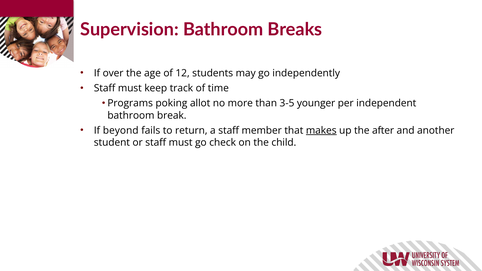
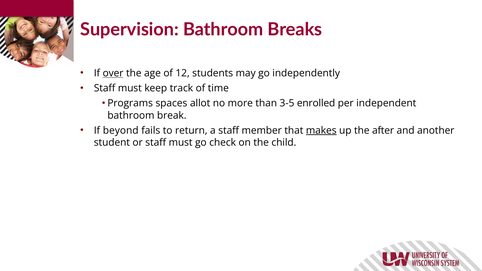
over underline: none -> present (113, 73)
poking: poking -> spaces (171, 103)
younger: younger -> enrolled (316, 103)
